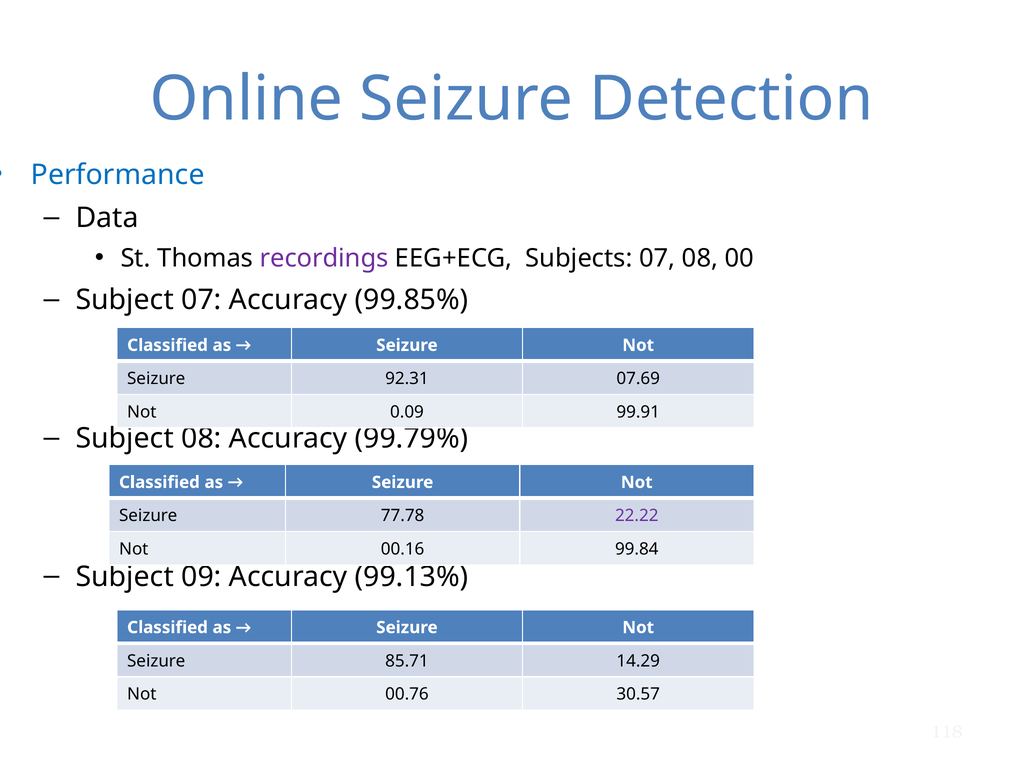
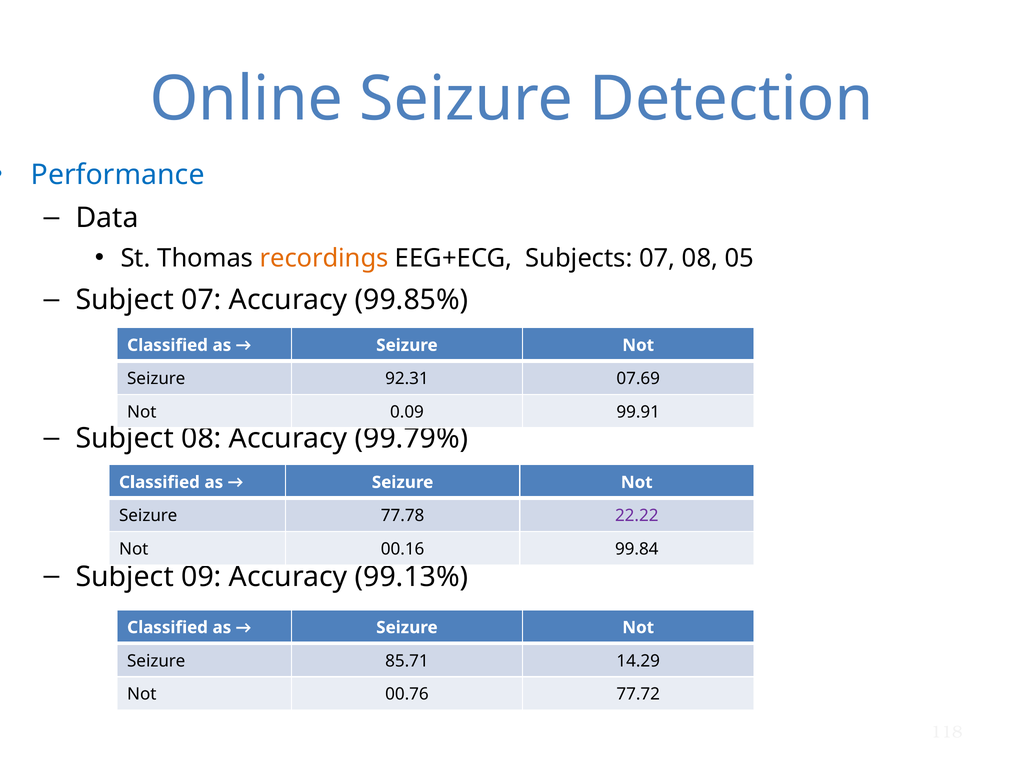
recordings colour: purple -> orange (324, 258)
00: 00 -> 05 (739, 258)
30.57: 30.57 -> 77.72 (638, 694)
